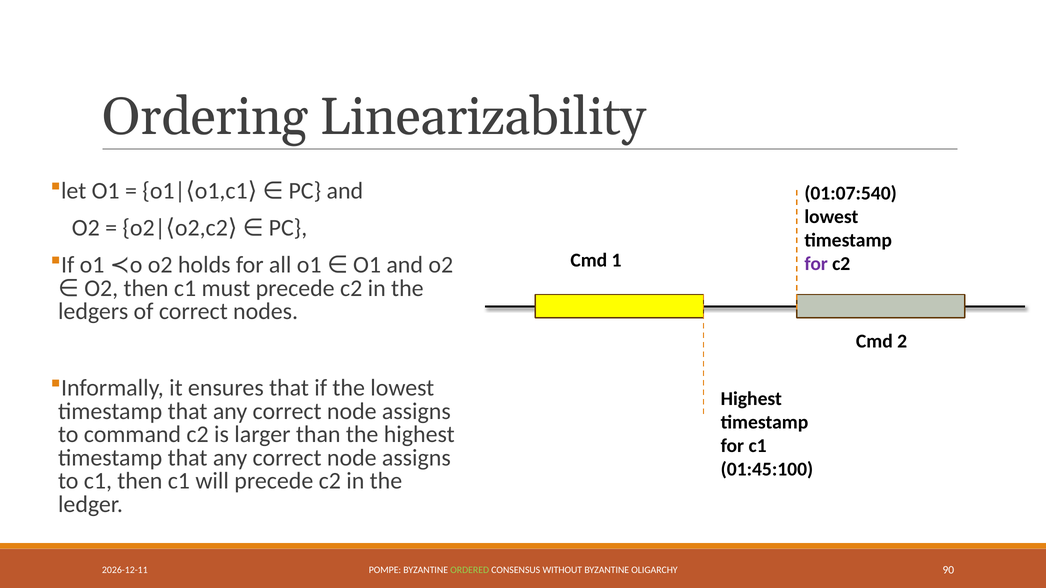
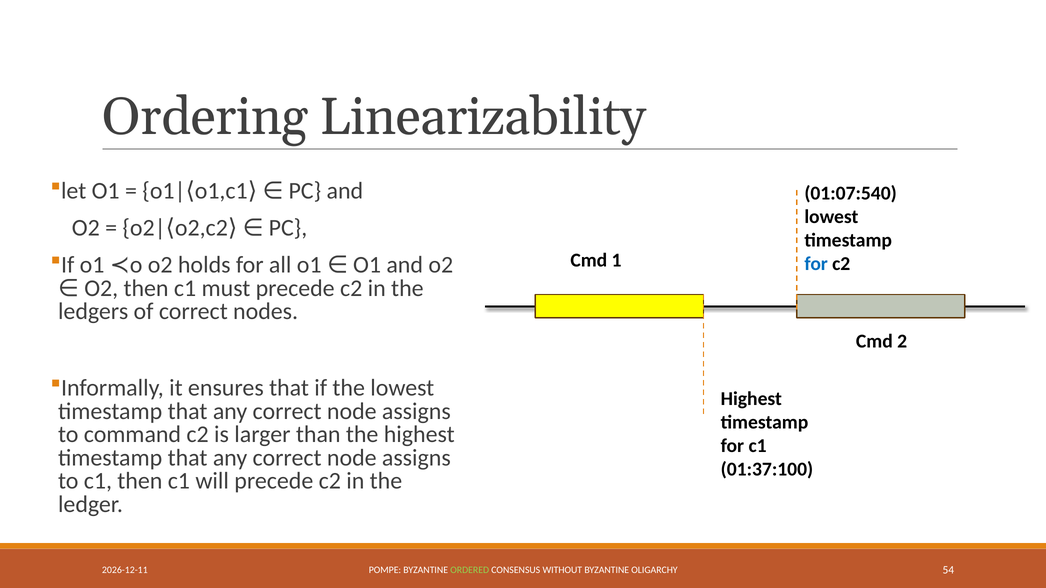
for colour: purple -> blue (816, 264)
01:45:100: 01:45:100 -> 01:37:100 (767, 470)
90: 90 -> 54 (948, 571)
